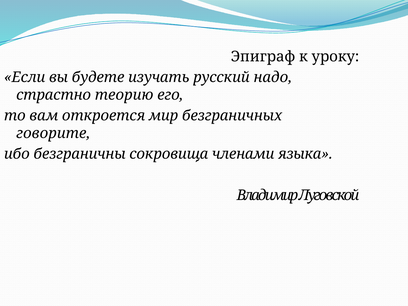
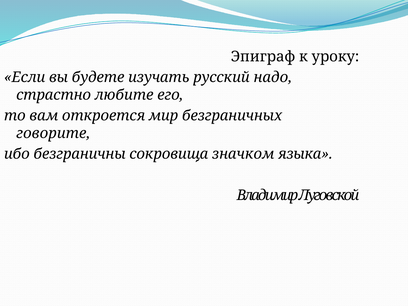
теорию: теорию -> любите (124, 95)
членами: членами -> значком (243, 154)
